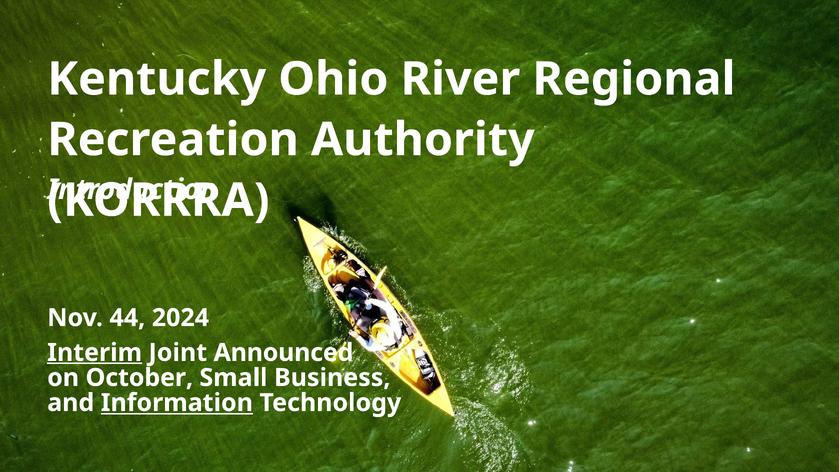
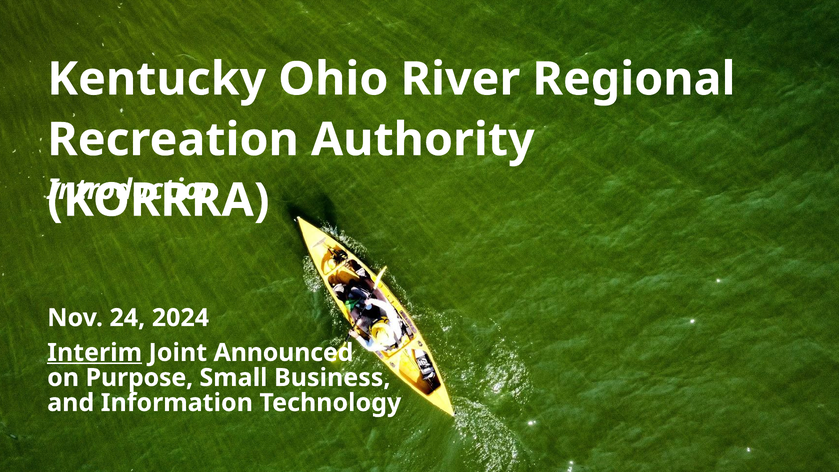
44: 44 -> 24 (127, 318)
October: October -> Purpose (139, 378)
Information underline: present -> none (177, 403)
